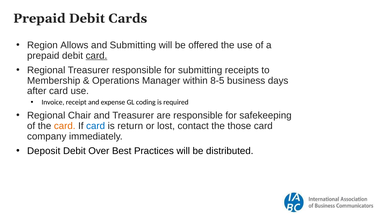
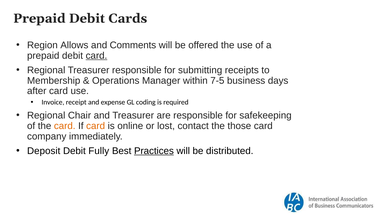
and Submitting: Submitting -> Comments (133, 45)
8-5: 8-5 -> 7-5 (217, 80)
card colour: blue -> orange (96, 126)
return: return -> online (130, 126)
Over: Over -> Fully (99, 151)
Practices underline: none -> present (154, 151)
